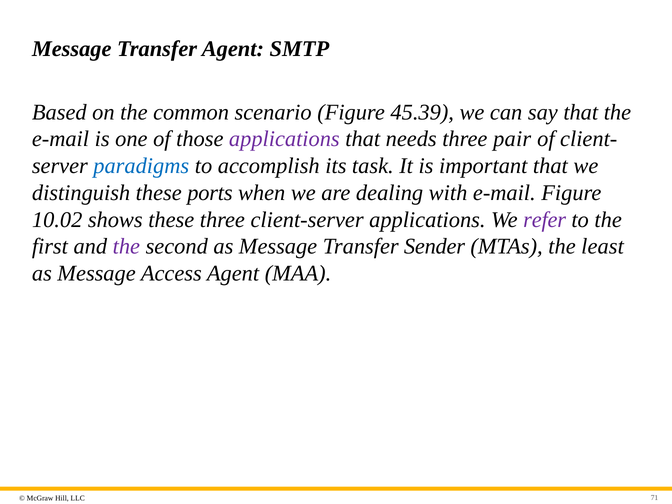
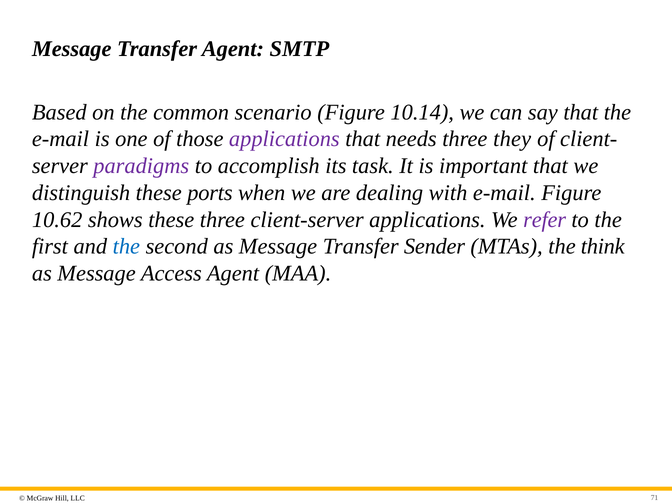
45.39: 45.39 -> 10.14 (422, 112)
pair: pair -> they (512, 139)
paradigms colour: blue -> purple (141, 166)
10.02: 10.02 -> 10.62 (57, 220)
the colour: purple -> blue (126, 247)
least: least -> think (603, 247)
